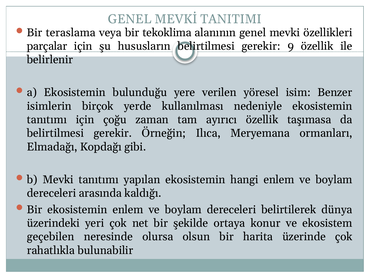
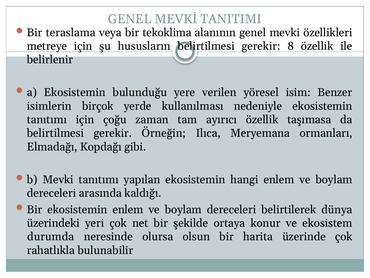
parçalar: parçalar -> metreye (47, 46)
9: 9 -> 8 (291, 46)
geçebilen: geçebilen -> durumda (51, 236)
